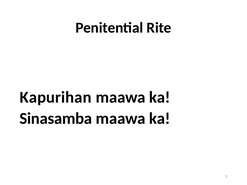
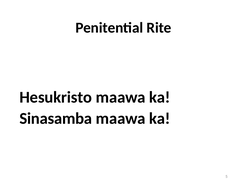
Kapurihan: Kapurihan -> Hesukristo (56, 97)
